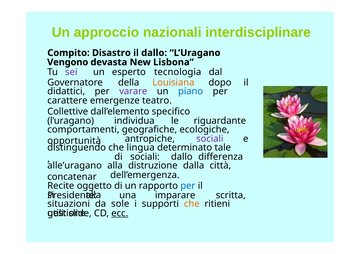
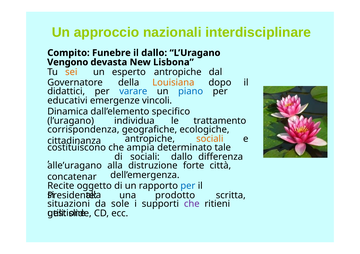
Disastro: Disastro -> Funebre (111, 53)
sei colour: purple -> orange (71, 72)
esperto tecnologia: tecnologia -> antropiche (178, 72)
varare colour: purple -> blue (133, 91)
carattere: carattere -> educativi (67, 101)
teatro: teatro -> vincoli (157, 101)
Collettive: Collettive -> Dinamica (68, 112)
riguardante: riguardante -> trattamento (220, 121)
comportamenti: comportamenti -> corrispondenza (83, 130)
sociali colour: purple -> orange (210, 139)
opportunità: opportunità -> cittadinanza (74, 141)
distinguendo: distinguendo -> costituiscono (77, 148)
lingua: lingua -> ampia (141, 148)
dalla: dalla -> forte (194, 166)
imparare: imparare -> prodotto (175, 195)
che colour: orange -> purple (192, 204)
ecc underline: present -> none (120, 214)
